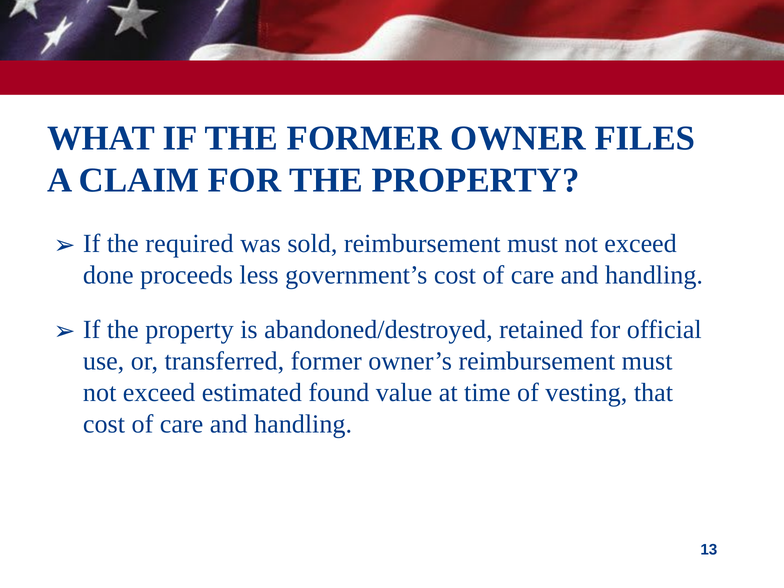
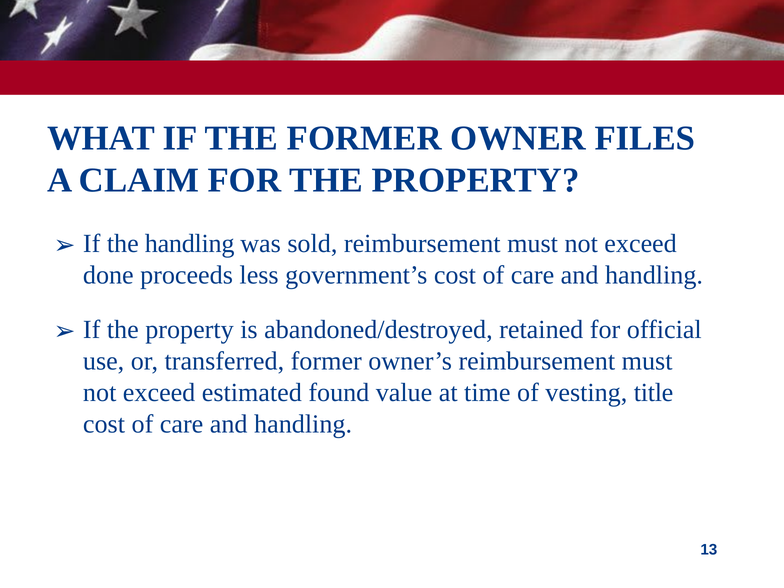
the required: required -> handling (190, 244)
that: that -> title (654, 393)
